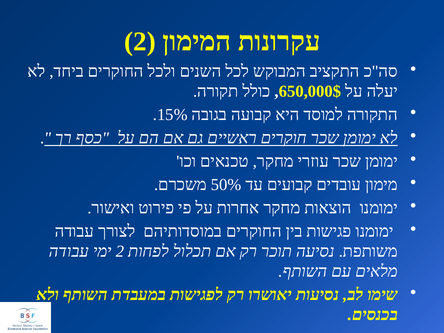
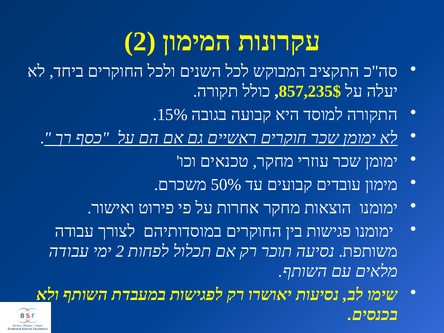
650,000$: 650,000$ -> 857,235$ (310, 91)
